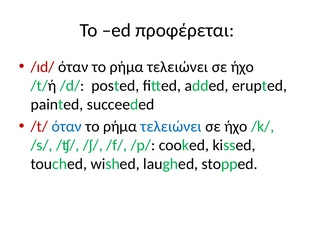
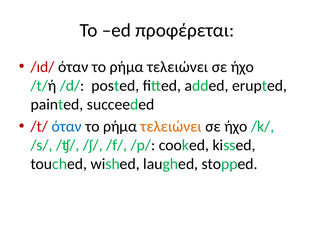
τελειώνει colour: blue -> orange (171, 127)
